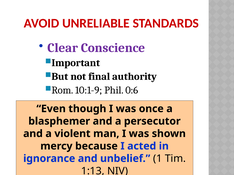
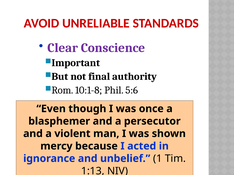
10:1-9: 10:1-9 -> 10:1-8 (89, 90)
0:6: 0:6 -> 5:6 (132, 90)
